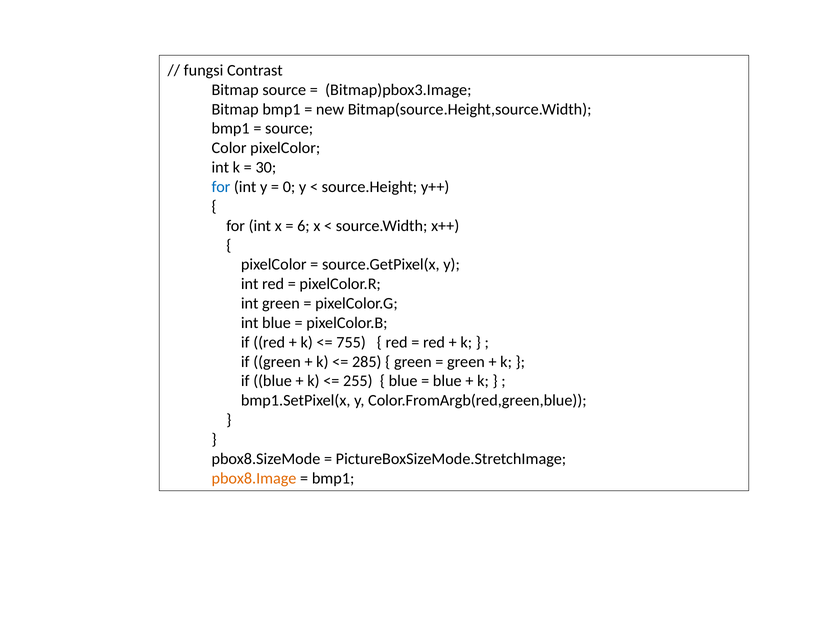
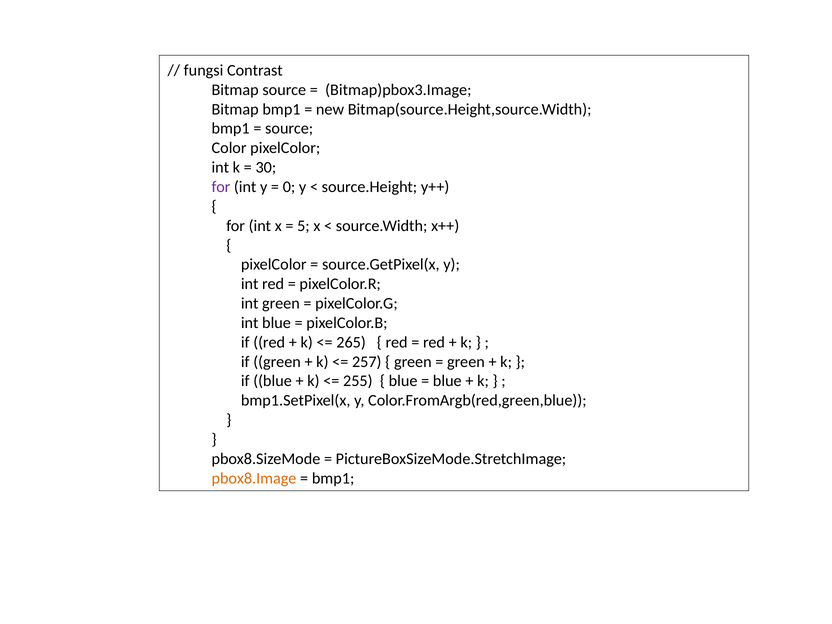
for colour: blue -> purple (221, 187)
6: 6 -> 5 (303, 226)
755: 755 -> 265 (351, 342)
285: 285 -> 257 (367, 362)
